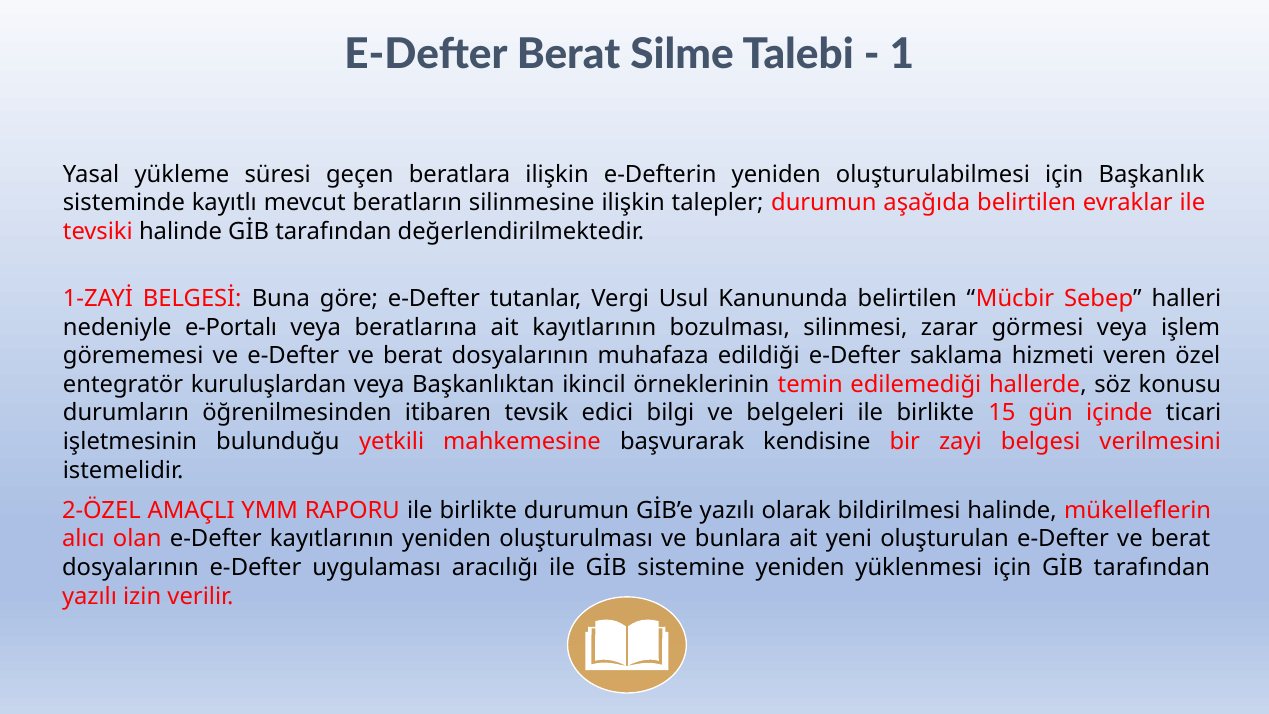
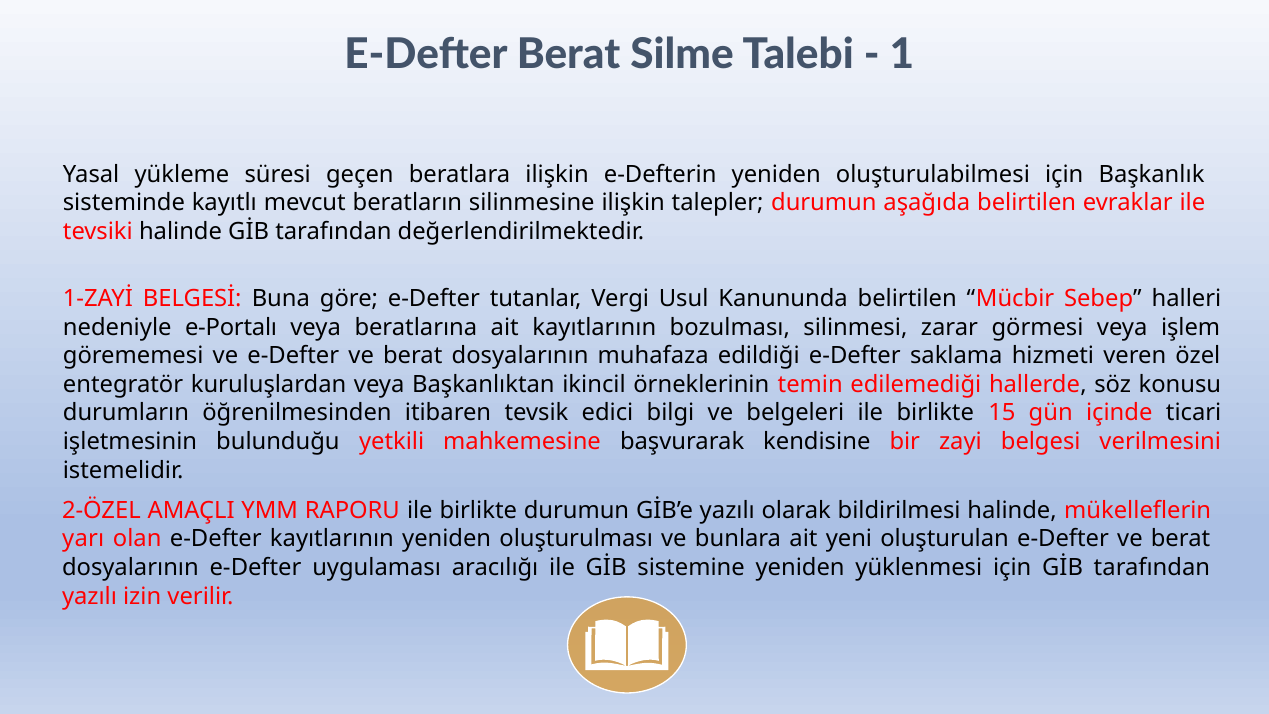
alıcı: alıcı -> yarı (83, 539)
